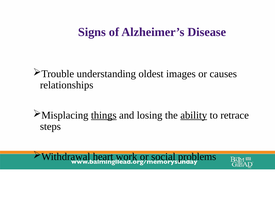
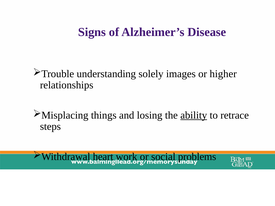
oldest: oldest -> solely (151, 74)
causes: causes -> higher (223, 74)
things underline: present -> none (104, 115)
